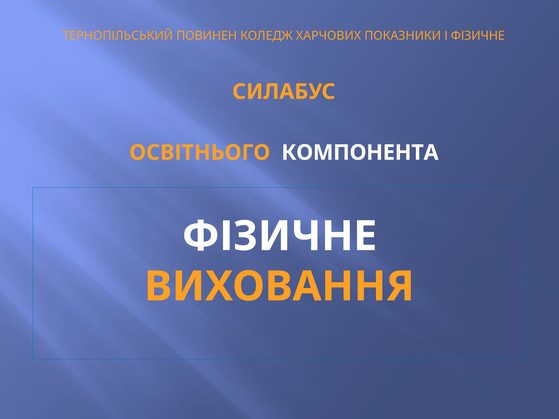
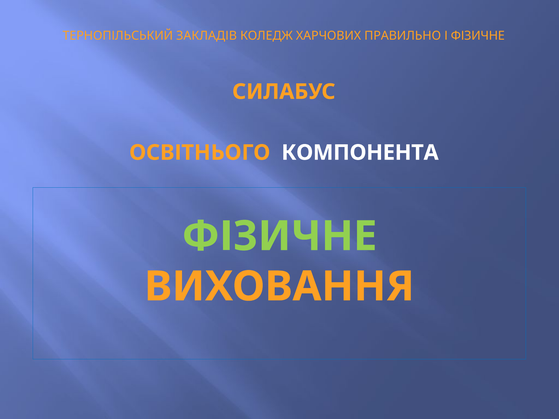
ПОВИНЕН: ПОВИНЕН -> ЗАКЛАДІВ (207, 36)
ПОКАЗНИКИ: ПОКАЗНИКИ -> ПРАВИЛЬНО (403, 36)
ФІЗИЧНЕ colour: white -> light green (279, 236)
